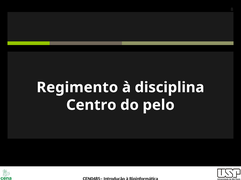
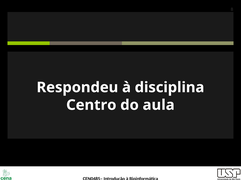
Regimento: Regimento -> Respondeu (77, 88)
pelo: pelo -> aula (159, 105)
